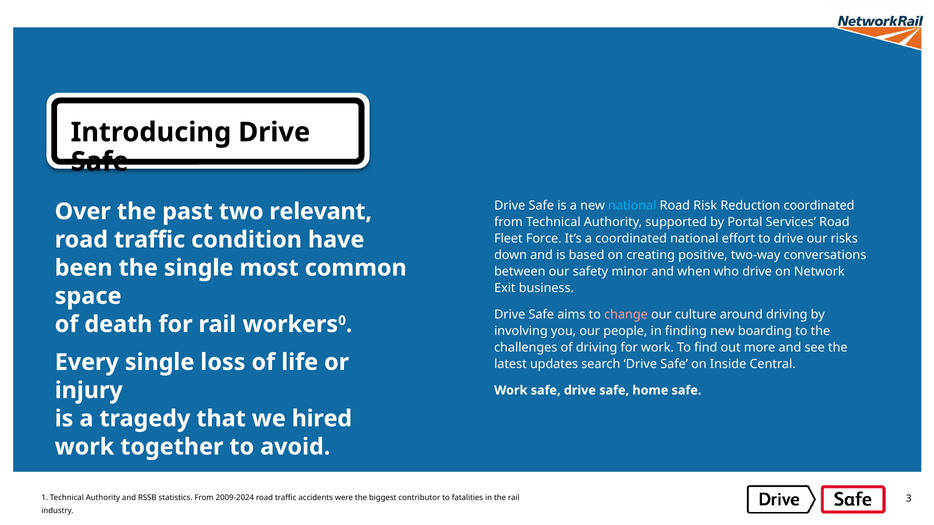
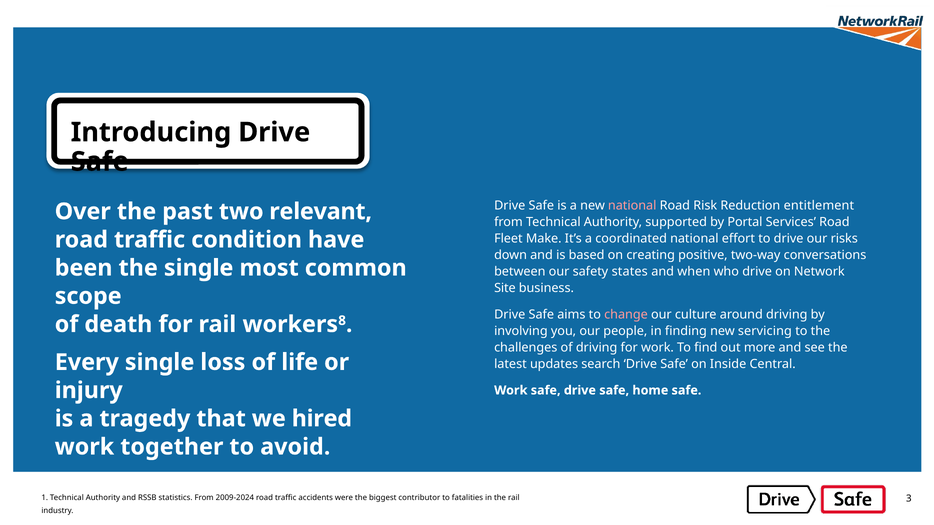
national colour: light blue -> pink (632, 206)
Reduction coordinated: coordinated -> entitlement (819, 206)
Force: Force -> Make (544, 239)
minor: minor -> states (630, 272)
Exit: Exit -> Site (505, 288)
space: space -> scope (88, 296)
0: 0 -> 8 (342, 321)
boarding: boarding -> servicing (765, 331)
